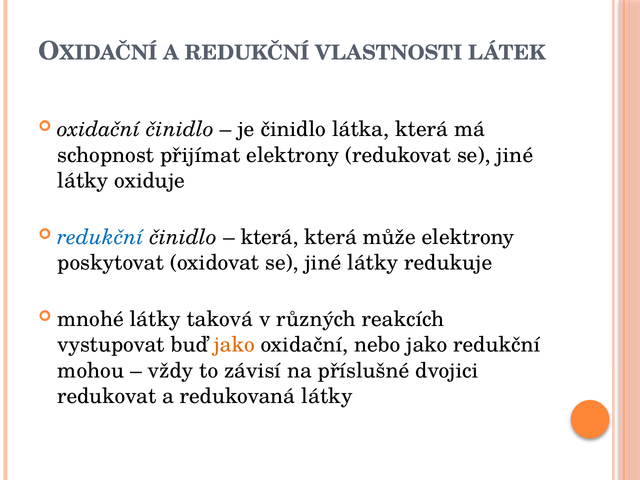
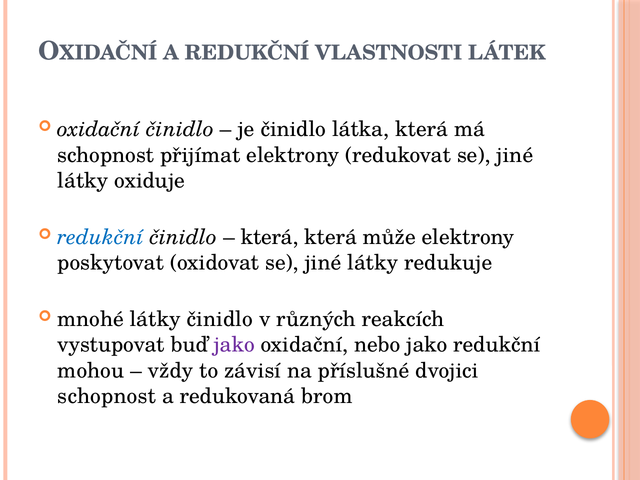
látky taková: taková -> činidlo (220, 319)
jako colour: orange -> purple (234, 345)
redukovat: redukovat -> schopnost (107, 396)
redukovaná látky: látky -> brom (327, 396)
